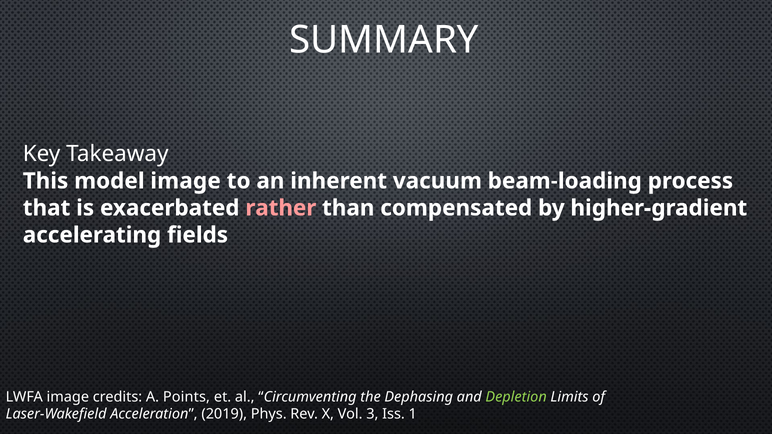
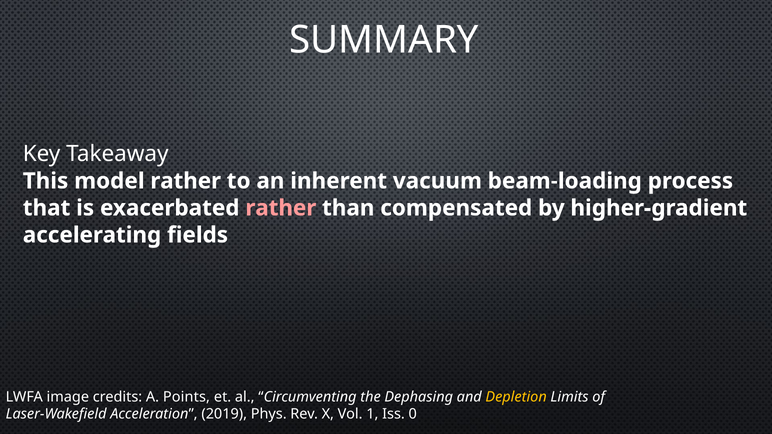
model image: image -> rather (186, 181)
Depletion colour: light green -> yellow (516, 397)
3: 3 -> 1 (372, 414)
1: 1 -> 0 (413, 414)
